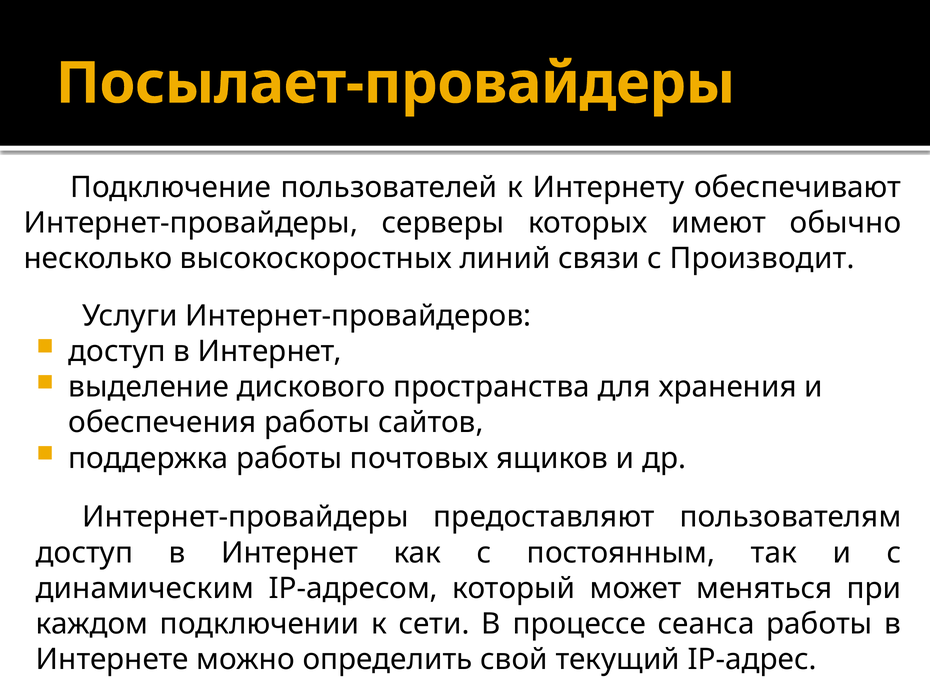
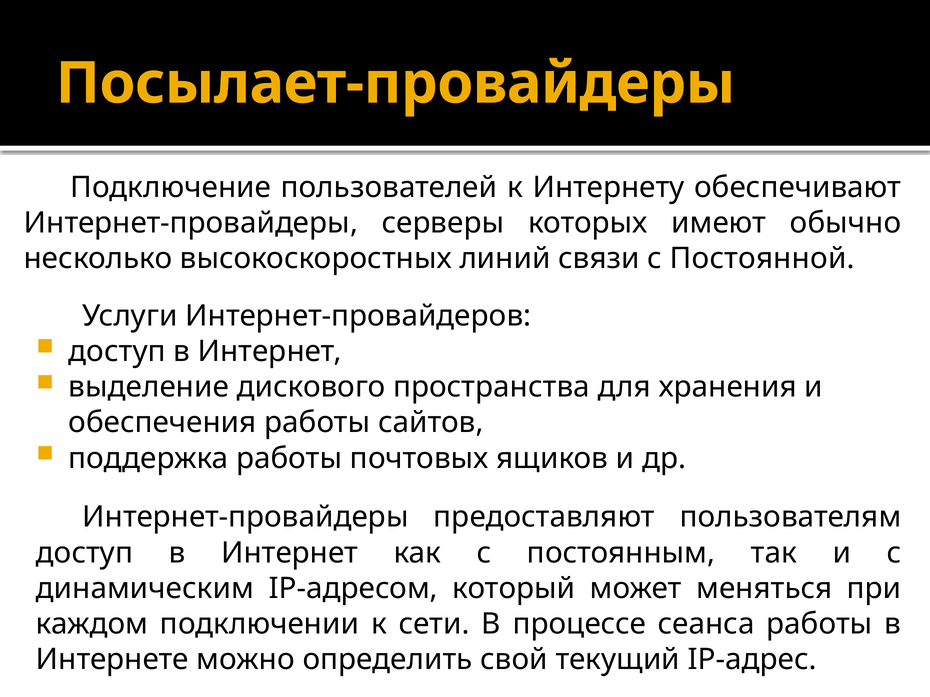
Производит: Производит -> Постоянной (762, 259)
